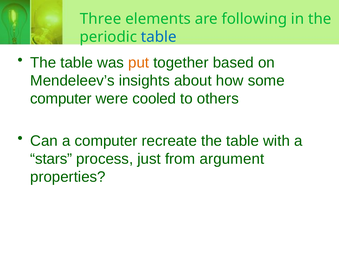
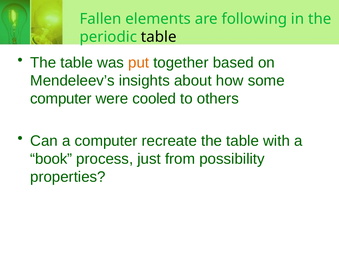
Three: Three -> Fallen (101, 19)
table colour: blue -> black (159, 37)
stars: stars -> book (51, 159)
argument: argument -> possibility (232, 159)
